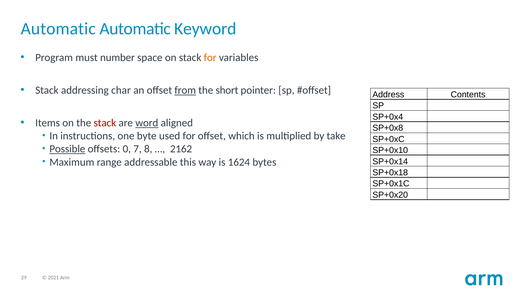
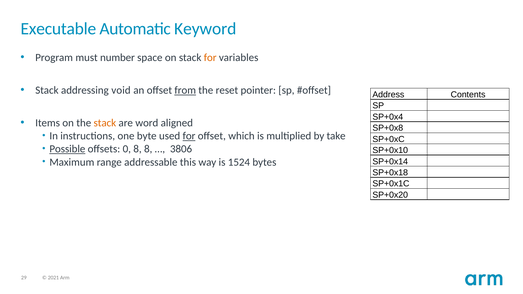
Automatic: Automatic -> Executable (58, 29)
char: char -> void (121, 90)
short: short -> reset (227, 90)
stack colour: red -> orange (105, 123)
word underline: present -> none (147, 123)
for underline: none -> present (189, 136)
0 7: 7 -> 8 (138, 149)
2162: 2162 -> 3806 (181, 149)
1624: 1624 -> 1524 (239, 162)
